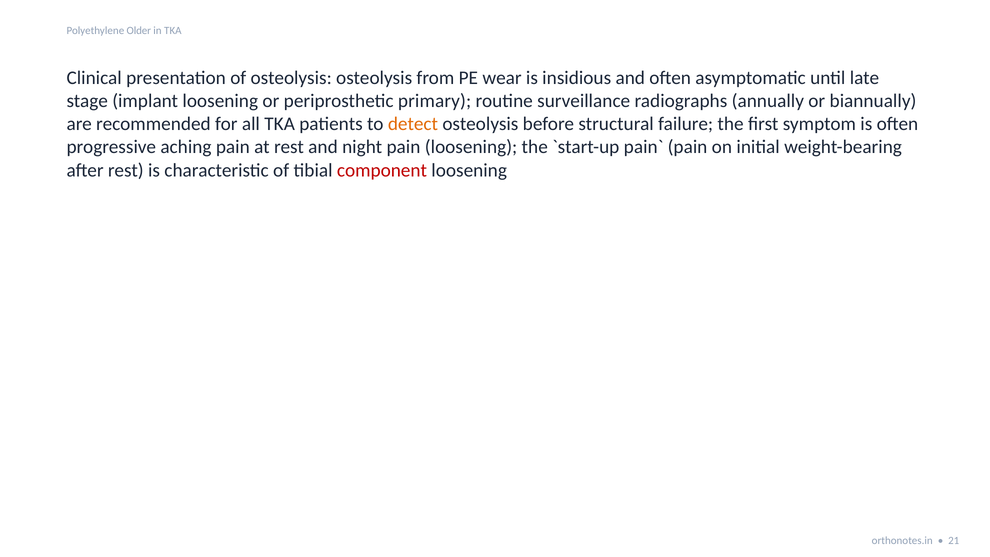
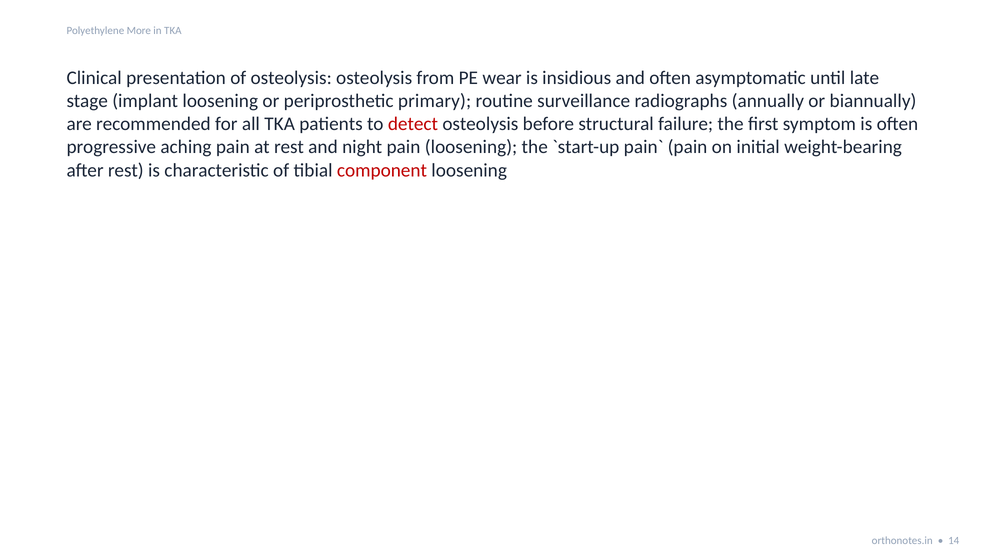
Older: Older -> More (139, 31)
detect colour: orange -> red (413, 124)
21: 21 -> 14 (954, 540)
